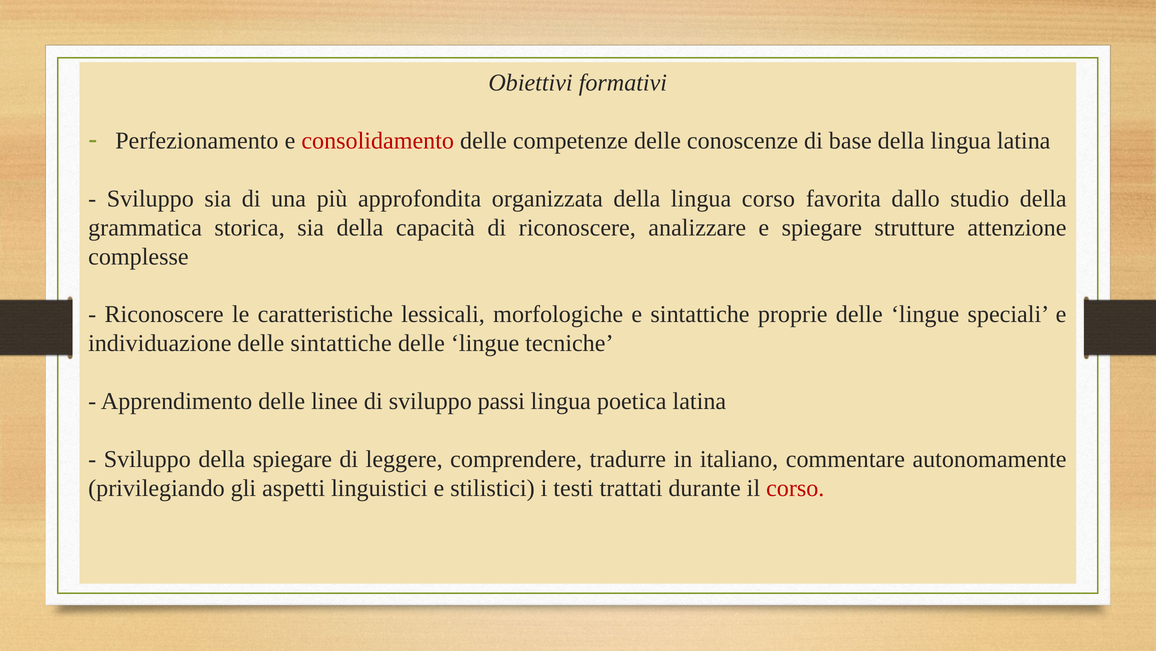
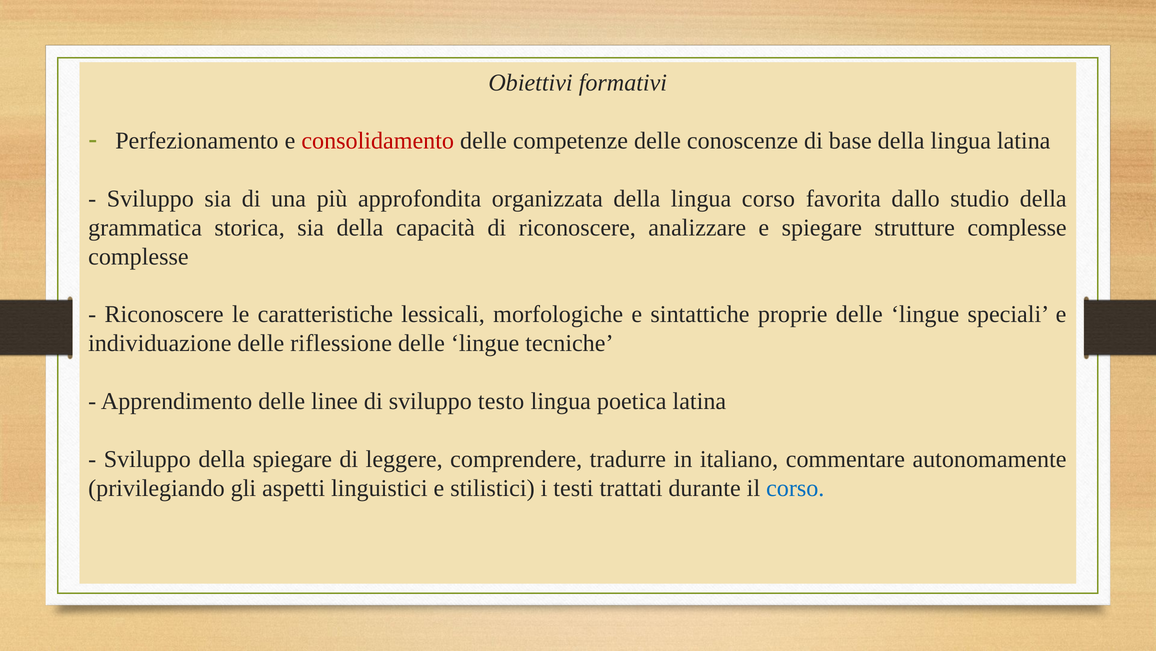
strutture attenzione: attenzione -> complesse (1017, 227)
delle sintattiche: sintattiche -> riflessione (341, 343)
passi: passi -> testo (501, 401)
corso colour: red -> blue (795, 488)
